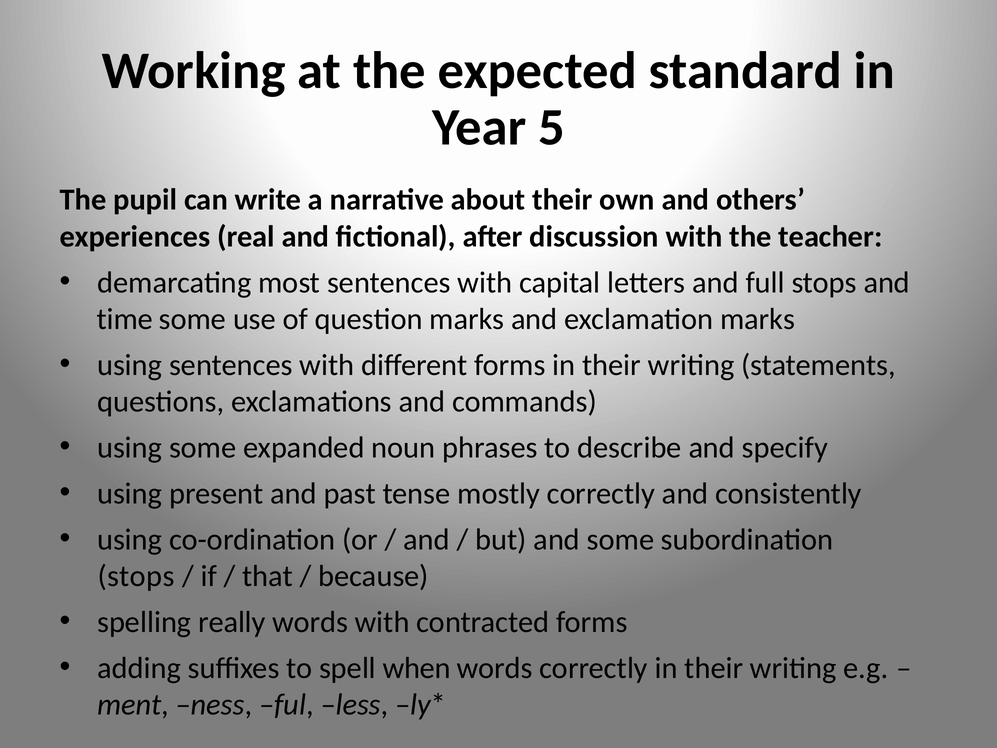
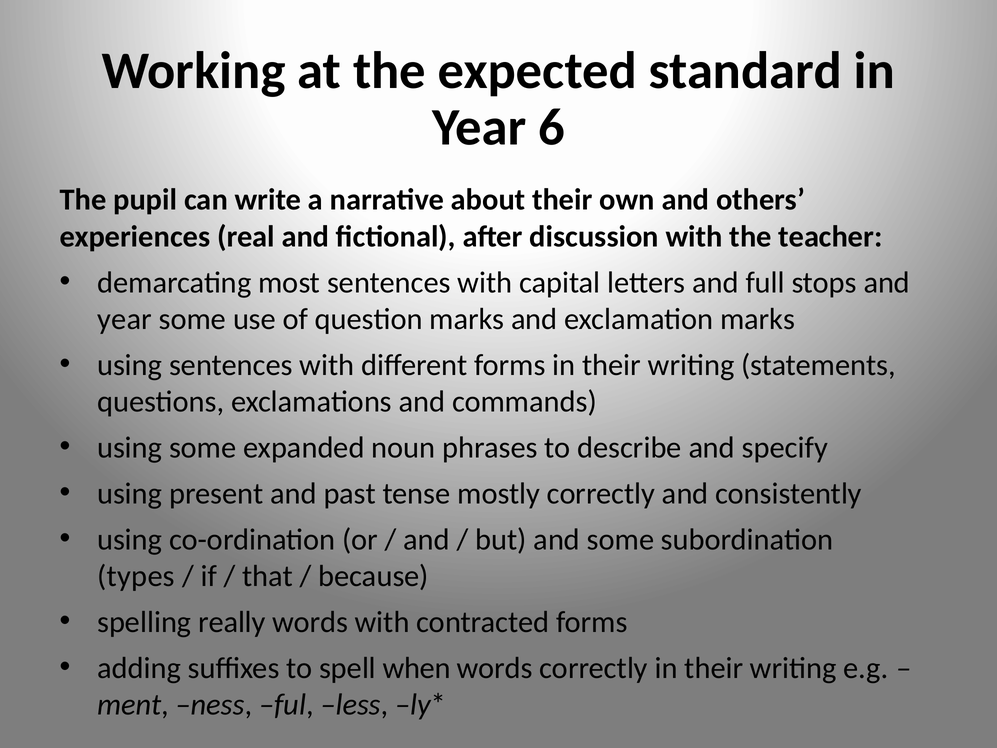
5: 5 -> 6 (551, 128)
time: time -> year (125, 319)
stops: stops -> types (136, 576)
